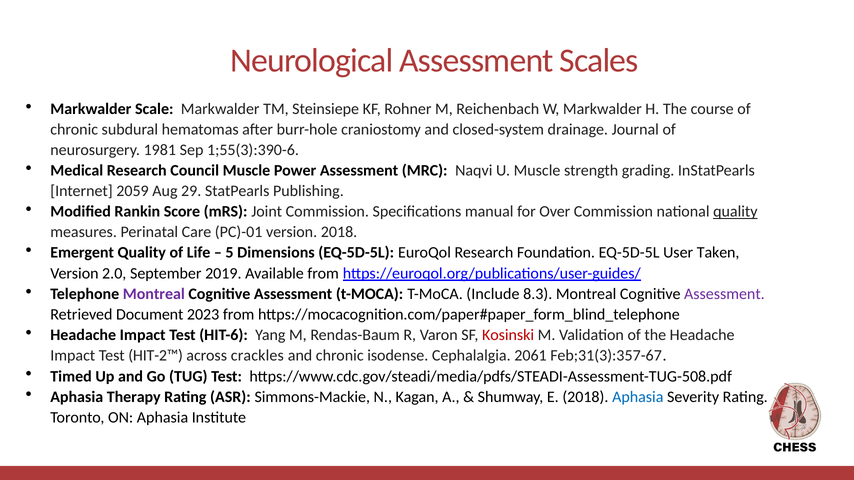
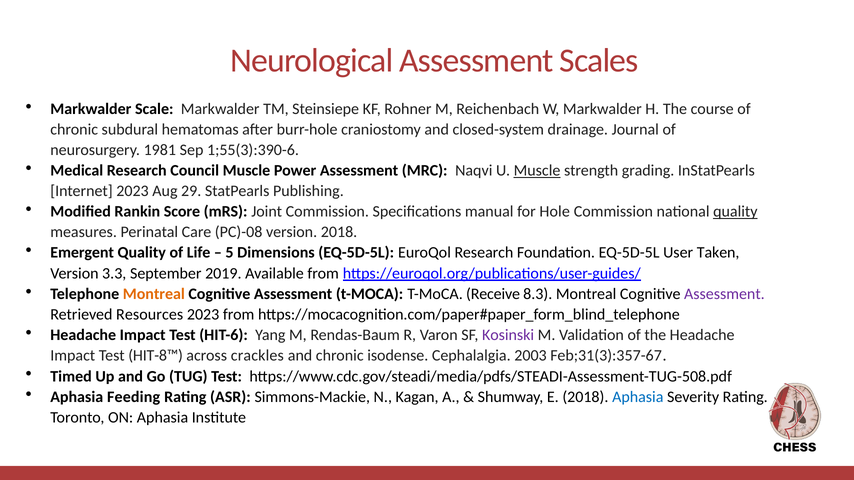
Muscle underline: none -> present (537, 171)
Internet 2059: 2059 -> 2023 (133, 191)
Over: Over -> Hole (555, 212)
PC)-01: PC)-01 -> PC)-08 (239, 232)
2.0: 2.0 -> 3.3 (114, 273)
Montreal colour: purple -> orange (154, 294)
Include: Include -> Receive (493, 294)
Document: Document -> Resources (150, 315)
Kosinski colour: red -> purple (508, 335)
HIT-2™: HIT-2™ -> HIT-8™ (156, 356)
2061: 2061 -> 2003 (531, 356)
Therapy: Therapy -> Feeding (134, 397)
